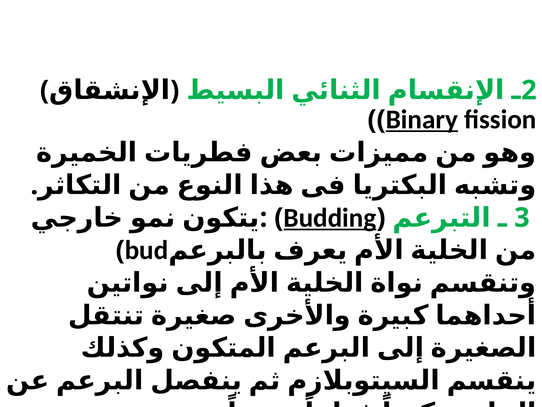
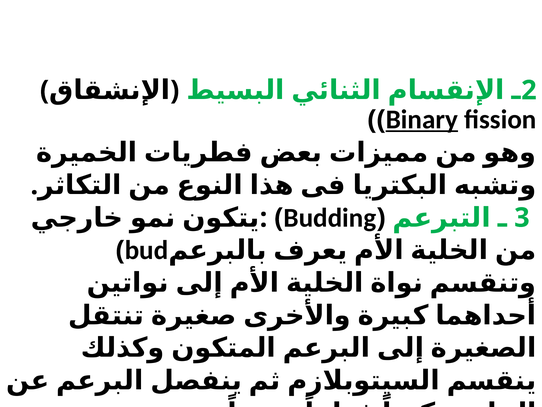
Budding underline: present -> none (330, 218)
